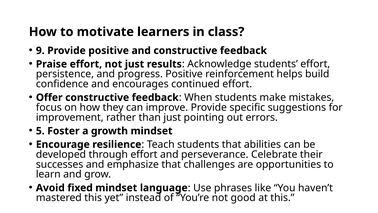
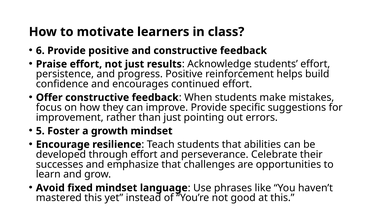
9: 9 -> 6 (40, 51)
